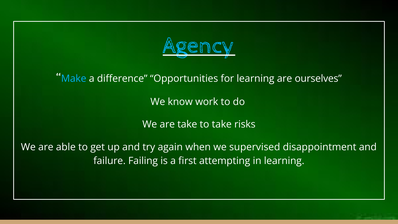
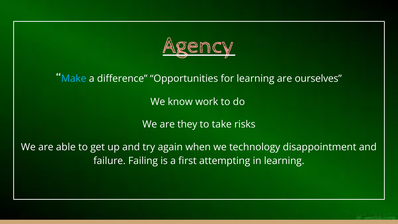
Agency colour: light blue -> pink (199, 45)
are take: take -> they (187, 124)
supervised: supervised -> technology (255, 147)
